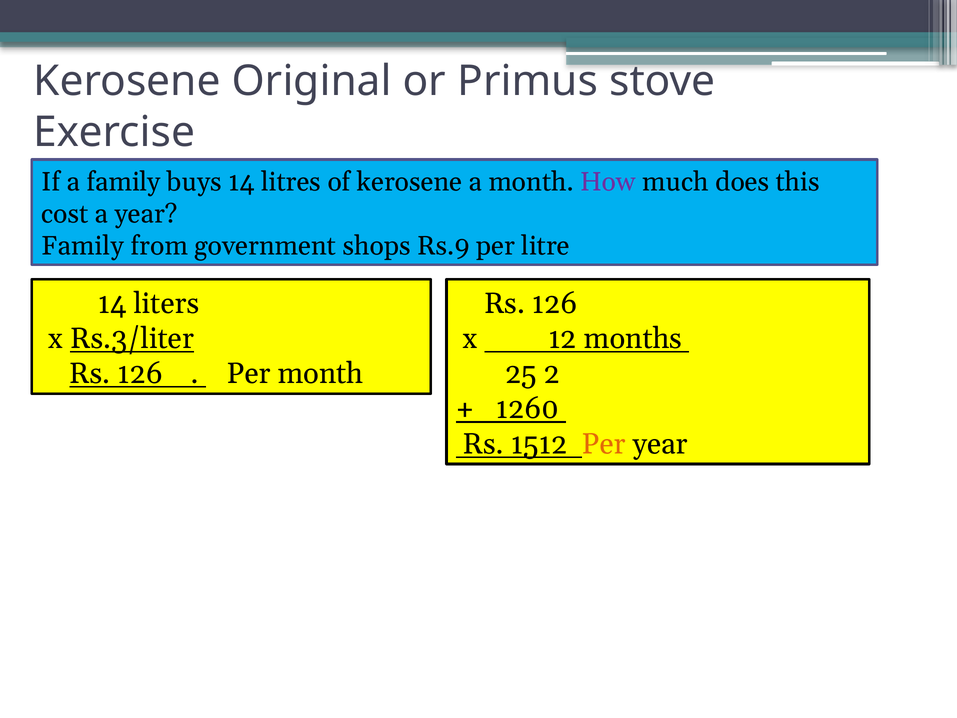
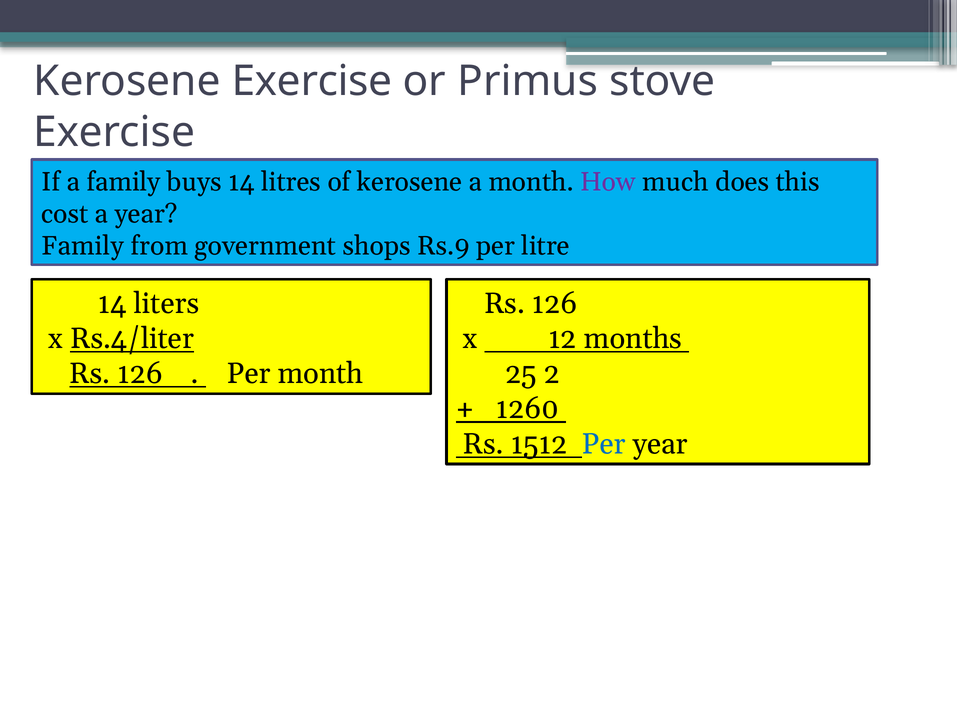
Kerosene Original: Original -> Exercise (312, 81)
Rs.3/liter: Rs.3/liter -> Rs.4/liter (132, 338)
Per colour: orange -> blue (604, 444)
